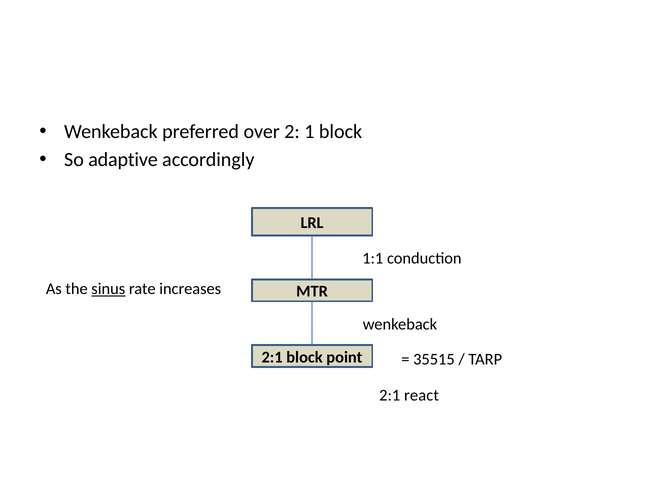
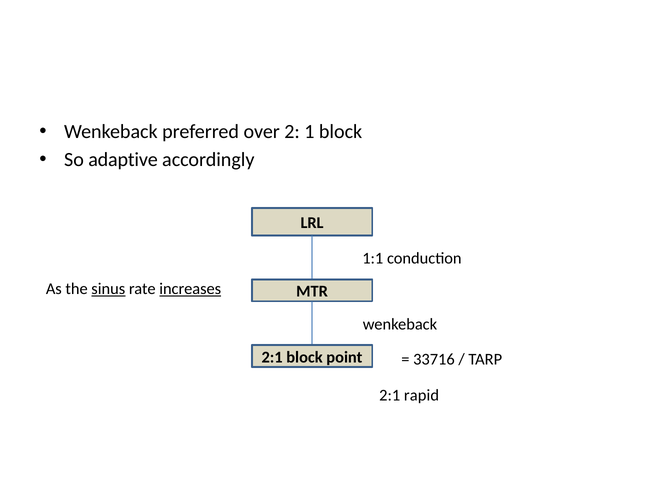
increases underline: none -> present (190, 289)
35515: 35515 -> 33716 (434, 359)
react: react -> rapid (421, 395)
